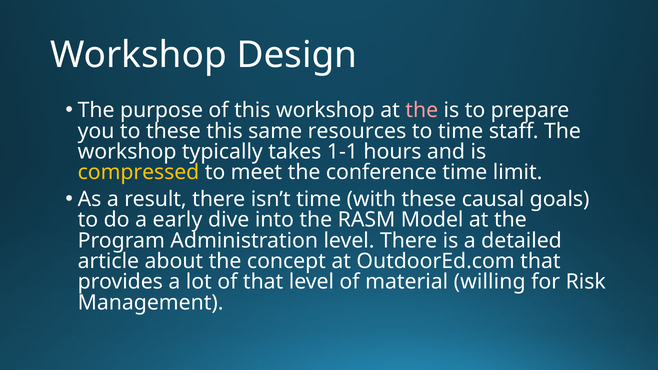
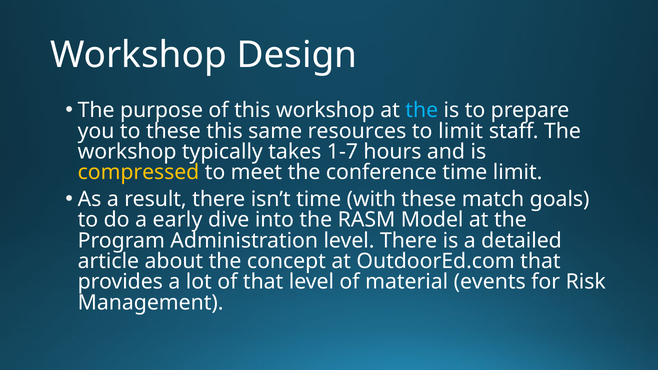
the colour: pink -> light blue (422, 111)
to time: time -> limit (461, 131)
1-1: 1-1 -> 1-7 (342, 152)
causal: causal -> match (493, 199)
willing: willing -> events (490, 282)
